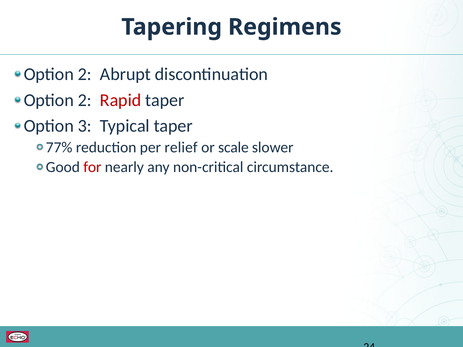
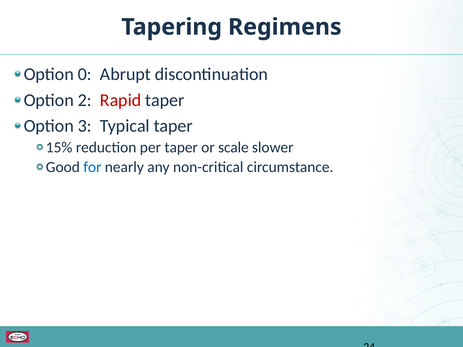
2: 2 -> 0 (85, 74)
77%: 77% -> 15% (59, 147)
per relief: relief -> taper (181, 147)
for colour: red -> blue (92, 167)
